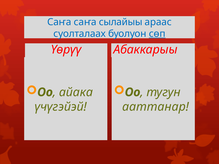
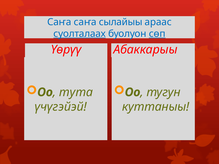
суолталаах underline: none -> present (80, 34)
айака: айака -> тута (76, 92)
ааттанар: ааттанар -> куттаныы (156, 107)
